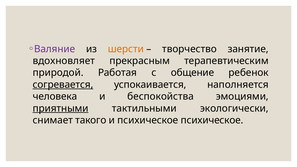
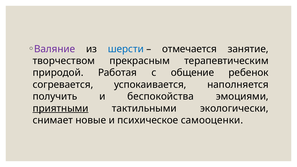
шерсти colour: orange -> blue (126, 49)
творчество: творчество -> отмечается (190, 49)
вдохновляет: вдохновляет -> творчеством (64, 61)
согревается underline: present -> none (63, 85)
человека: человека -> получить (55, 96)
такого: такого -> новые (91, 120)
психическое психическое: психическое -> самооценки (212, 120)
